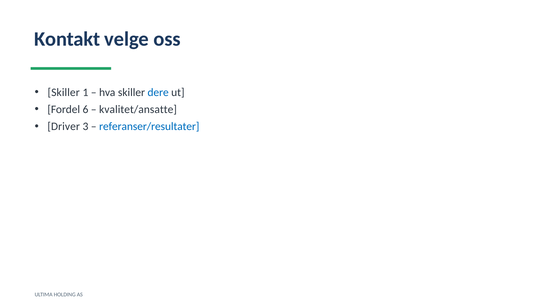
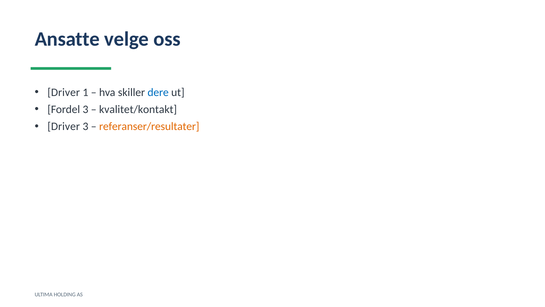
Kontakt: Kontakt -> Ansatte (67, 39)
Skiller: Skiller -> Driver (64, 92)
Fordel 6: 6 -> 3 (85, 109)
kvalitet/ansatte: kvalitet/ansatte -> kvalitet/kontakt (138, 109)
referanser/resultater colour: blue -> orange (149, 126)
